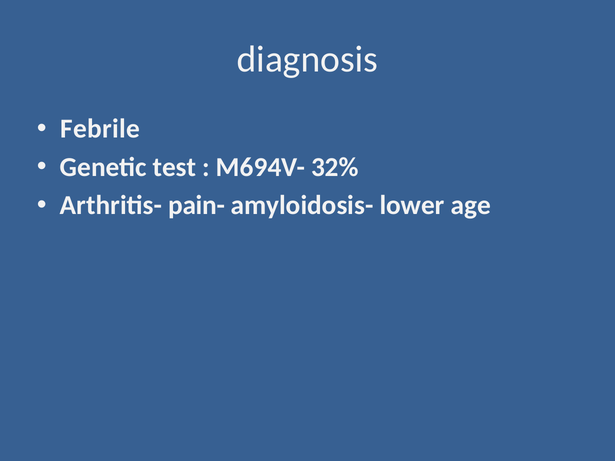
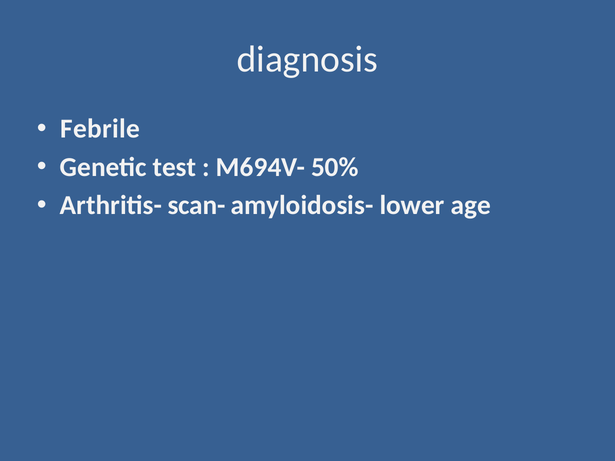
32%: 32% -> 50% (335, 167)
pain-: pain- -> scan- (197, 206)
